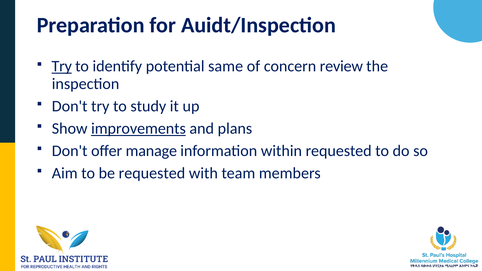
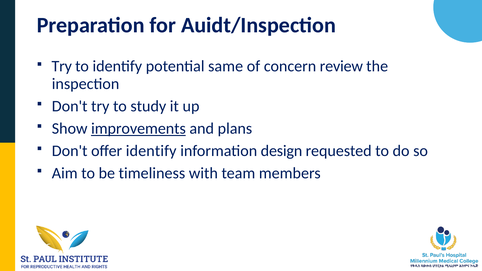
Try underline: present -> none (62, 66)
offer manage: manage -> identify (151, 151)
within: within -> design (282, 151)
be requested: requested -> timeliness (152, 173)
